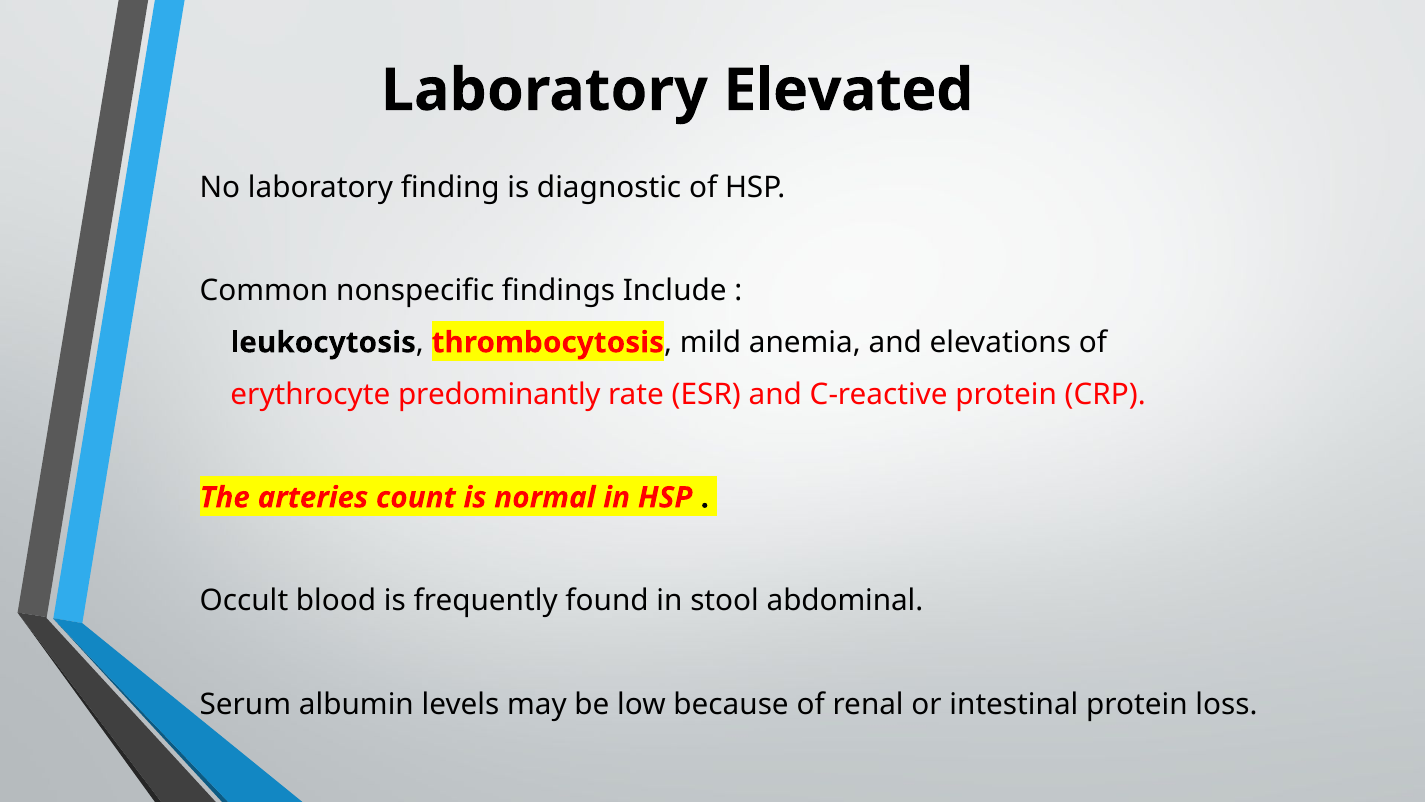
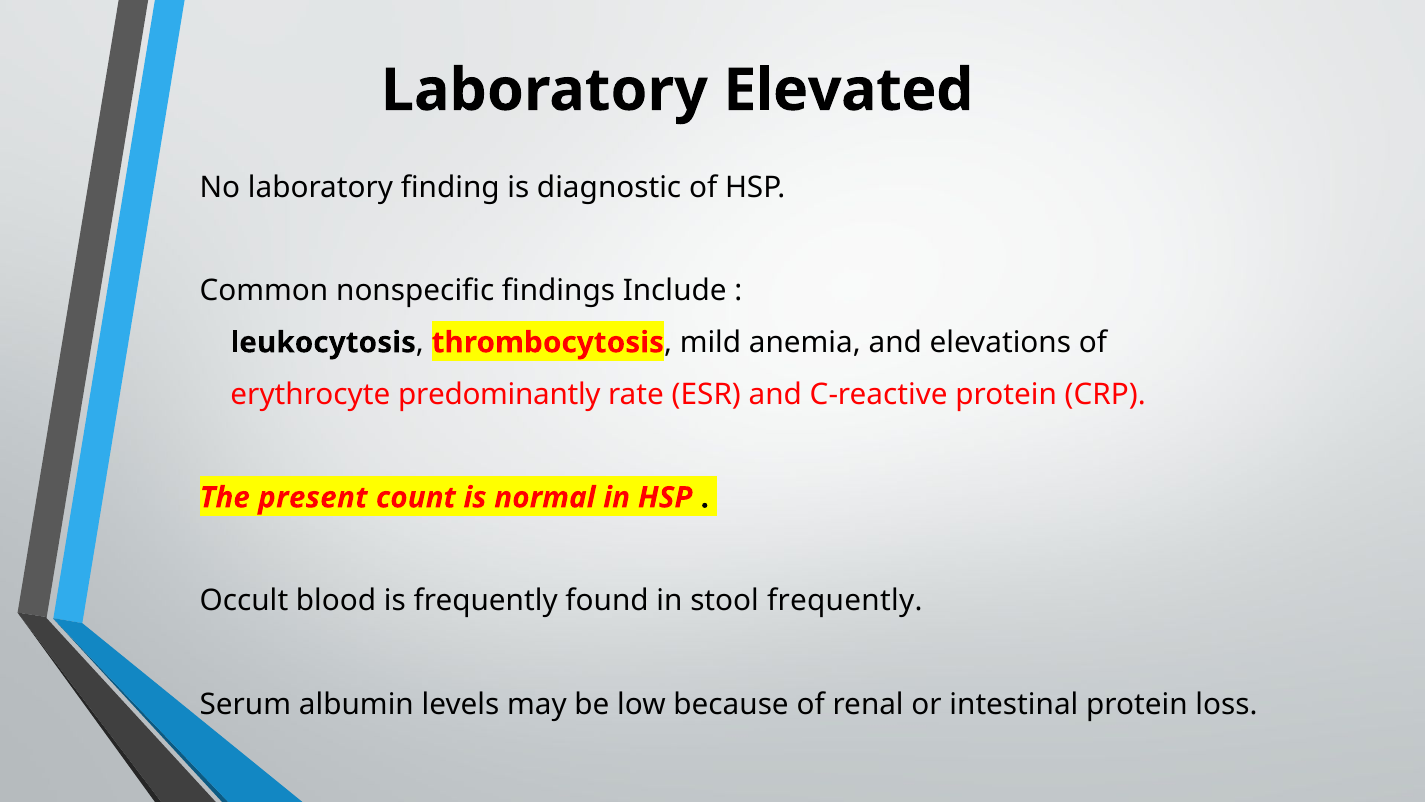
arteries: arteries -> present (313, 497)
stool abdominal: abdominal -> frequently (845, 601)
